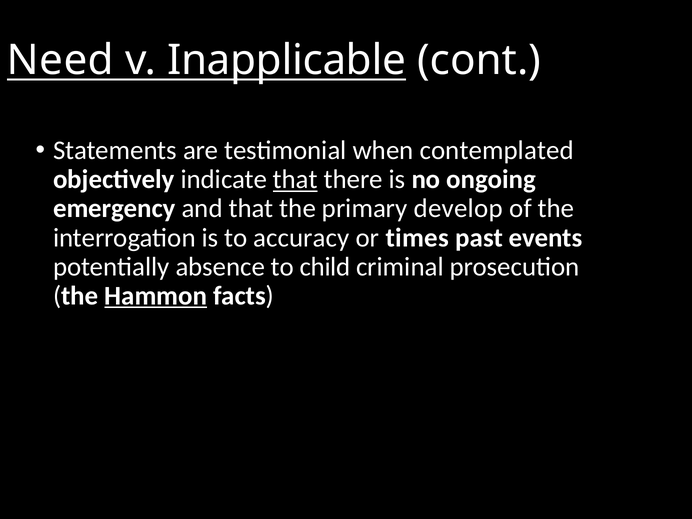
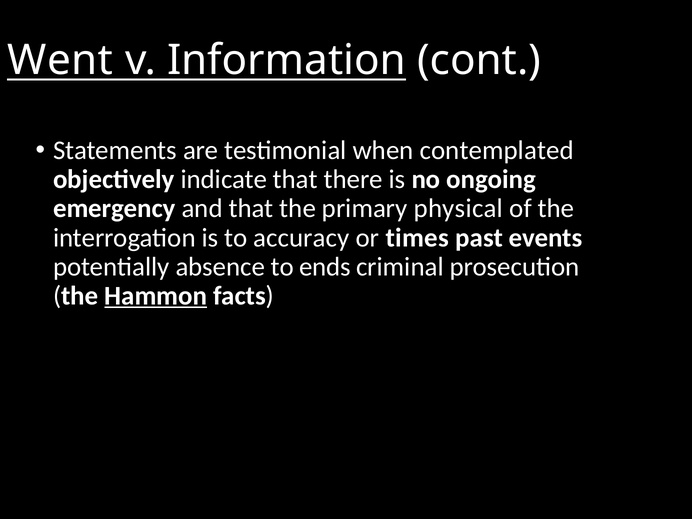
Need: Need -> Went (60, 60)
Inapplicable: Inapplicable -> Information (286, 60)
that underline: present -> none (295, 180)
develop: develop -> physical (458, 209)
child: child -> ends (325, 267)
